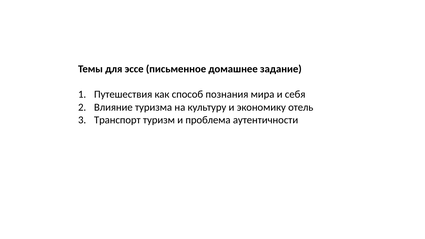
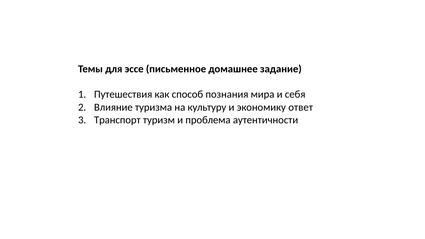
отель: отель -> ответ (301, 107)
